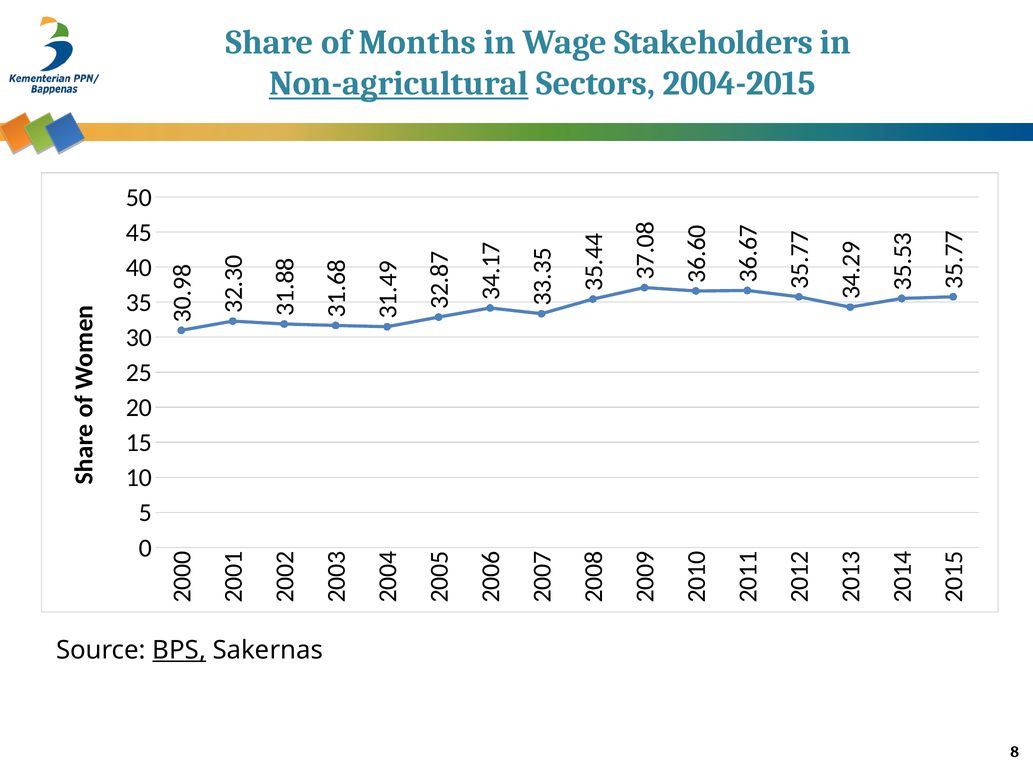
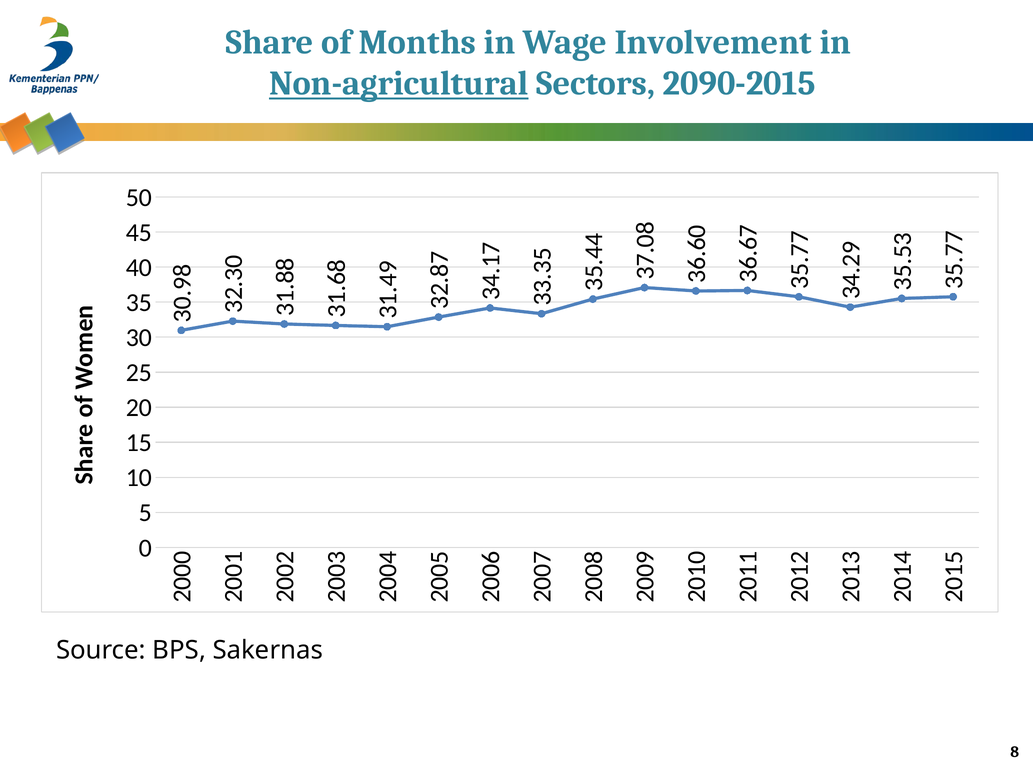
Stakeholders: Stakeholders -> Involvement (713, 42)
2004-2015: 2004-2015 -> 2090-2015 (739, 84)
BPS underline: present -> none (179, 650)
